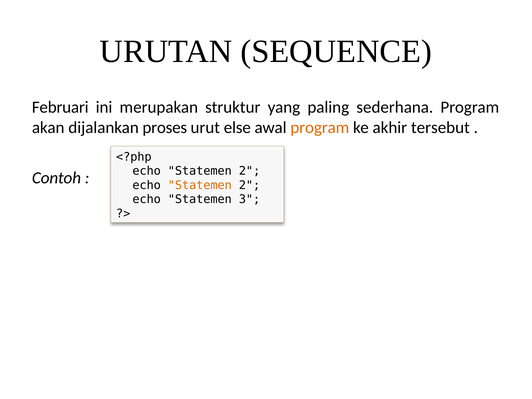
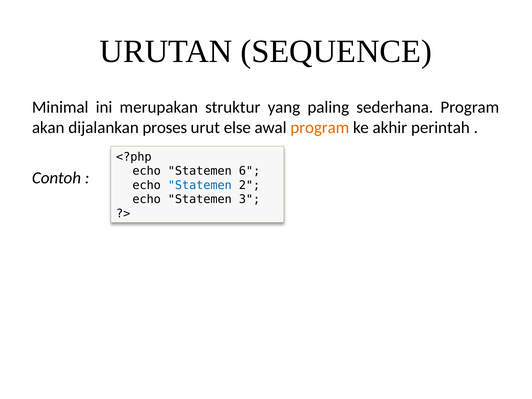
Februari: Februari -> Minimal (60, 107)
tersebut: tersebut -> perintah (440, 128)
2: 2 -> 6 (250, 171)
Statemen colour: orange -> blue (200, 185)
